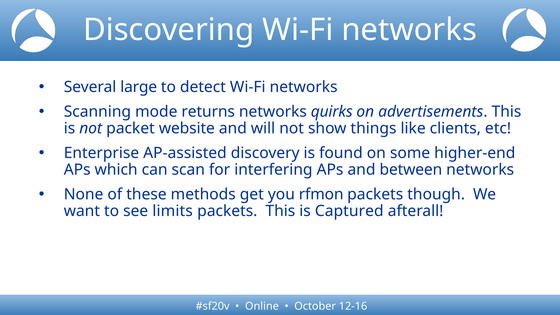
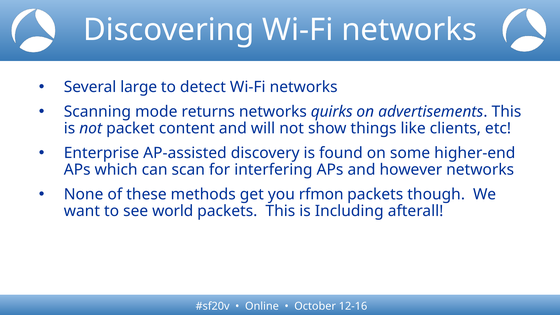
website: website -> content (187, 128)
between: between -> however (411, 170)
limits: limits -> world (173, 211)
Captured: Captured -> Including (349, 211)
